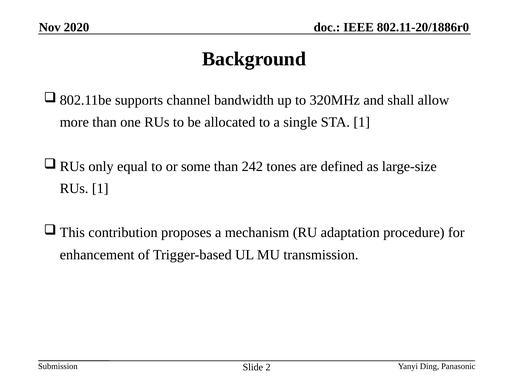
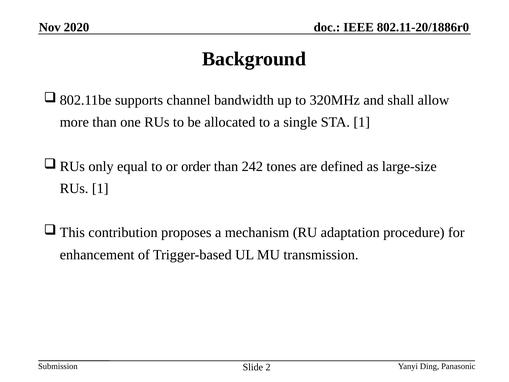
some: some -> order (196, 166)
